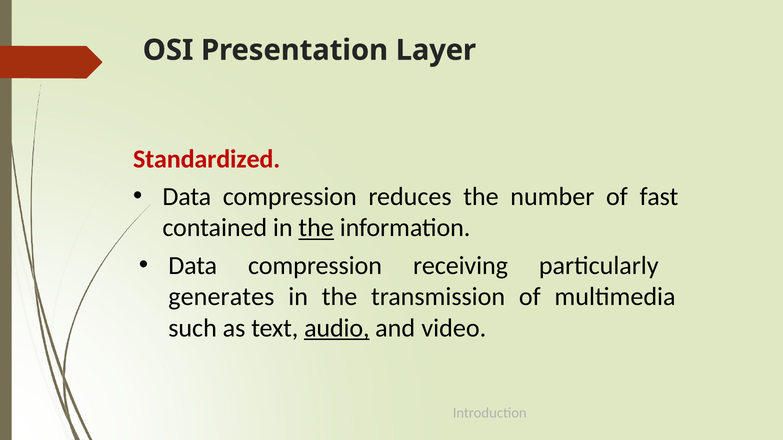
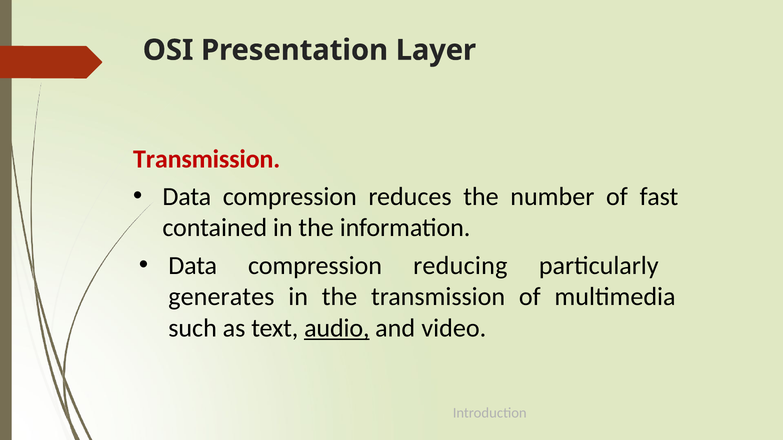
Standardized: Standardized -> Transmission (207, 159)
the underline: present -> none (316, 228)
receiving: receiving -> reducing (460, 266)
